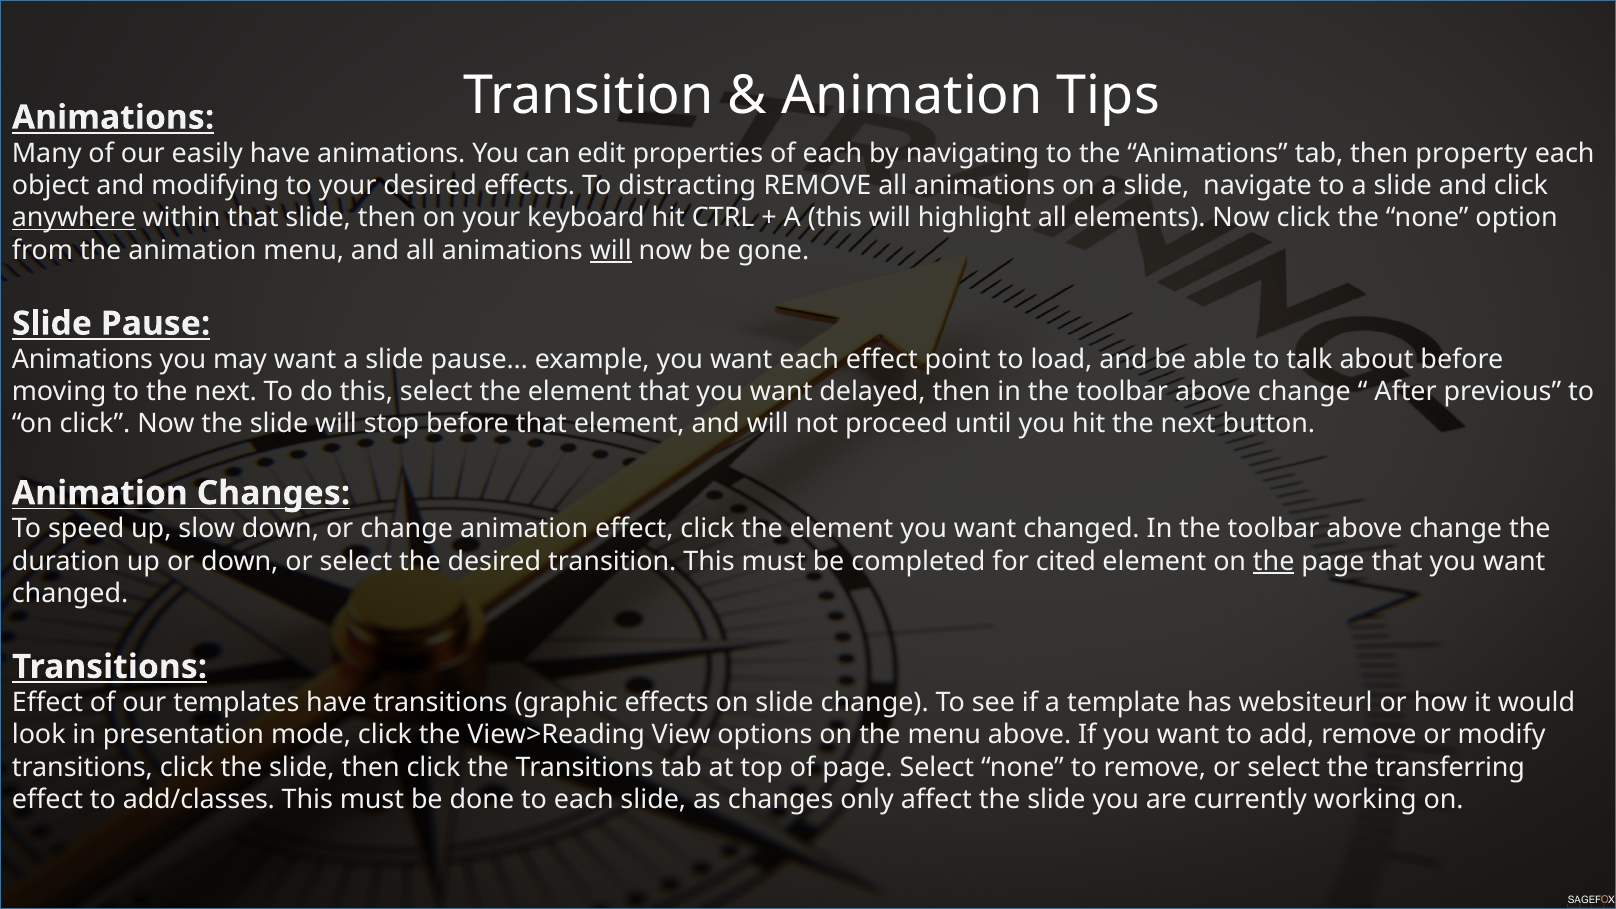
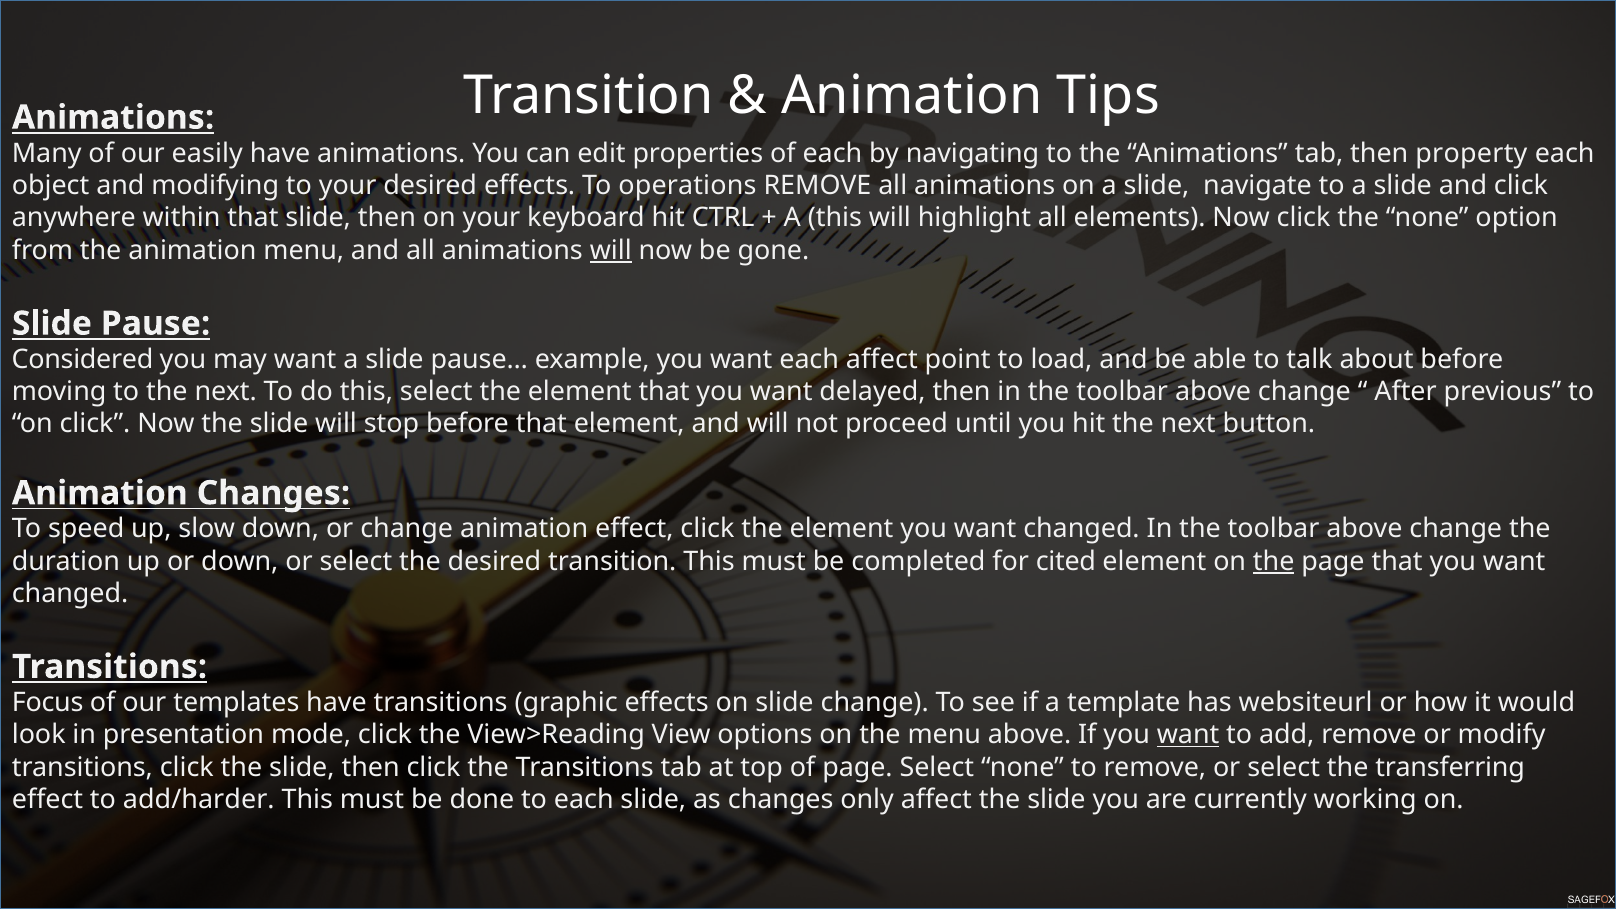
distracting: distracting -> operations (687, 186)
anywhere underline: present -> none (74, 218)
Animations: Animations -> Considered (82, 359)
each effect: effect -> affect (882, 359)
Effect: Effect -> Focus (48, 703)
want underline: none -> present (1188, 735)
add/classes: add/classes -> add/harder (199, 800)
